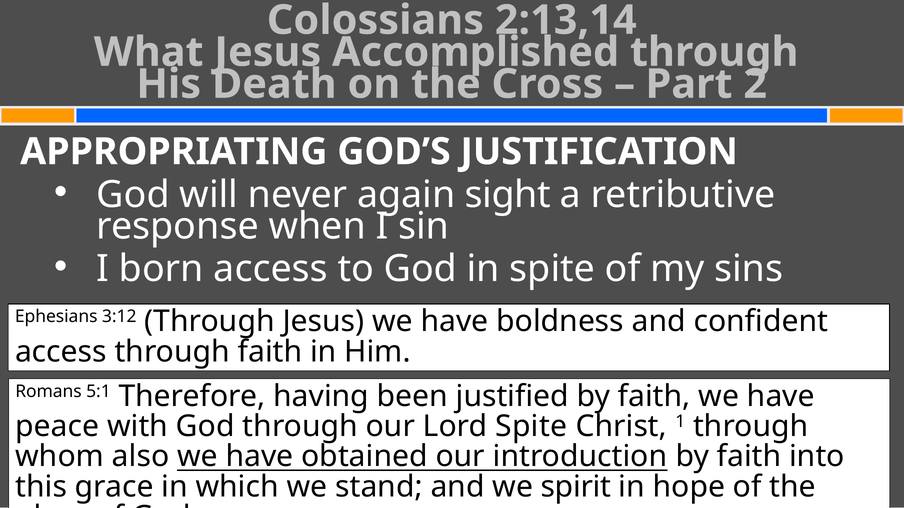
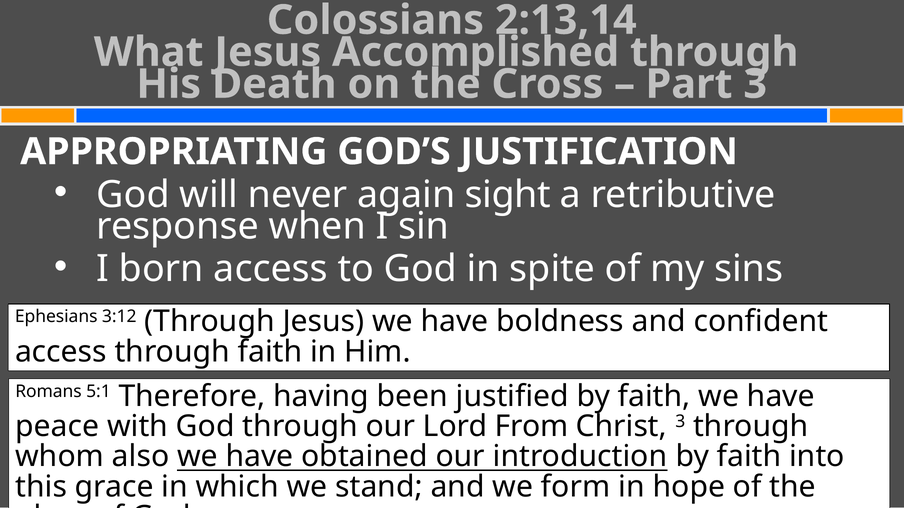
Part 2: 2 -> 3 (755, 84)
Lord Spite: Spite -> From (532, 427)
Christ 1: 1 -> 3 (680, 422)
spirit: spirit -> form (576, 487)
